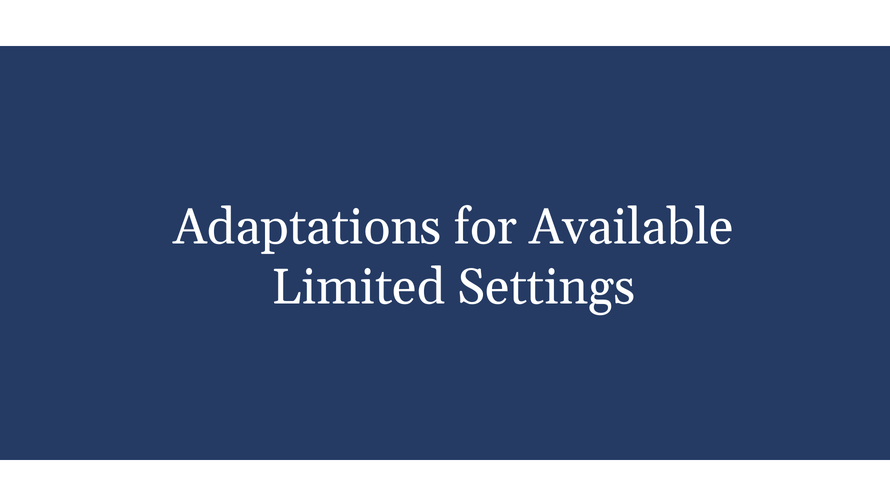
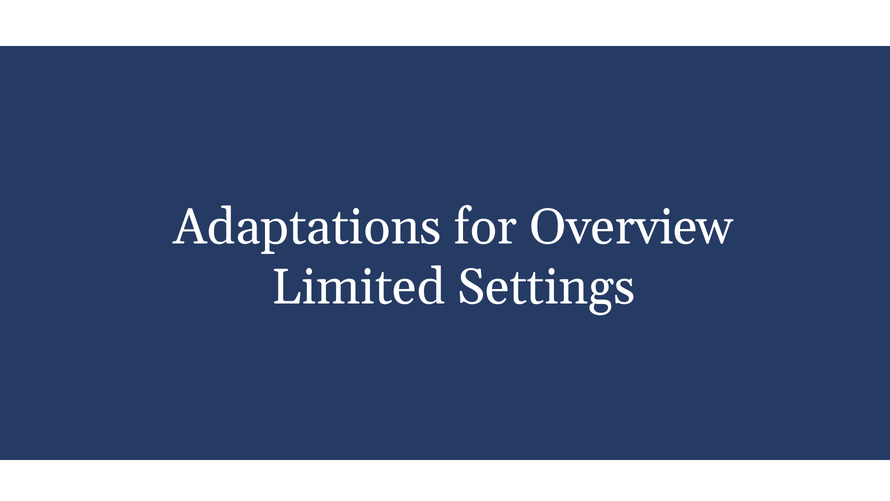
Available: Available -> Overview (632, 227)
